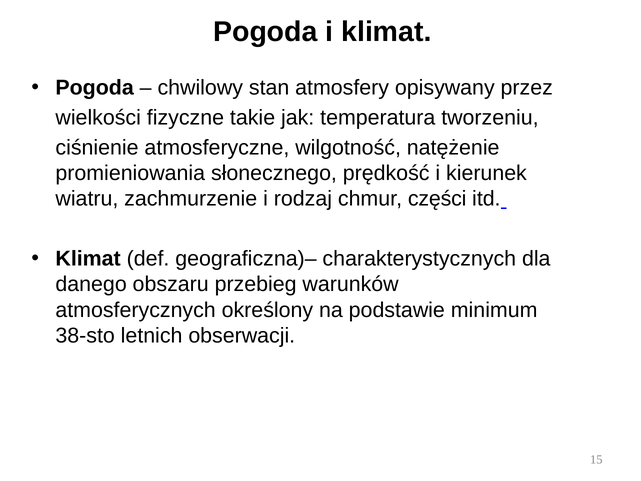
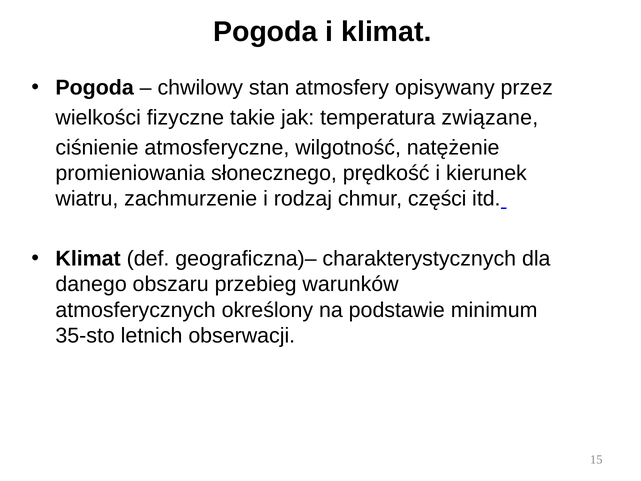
tworzeniu: tworzeniu -> związane (490, 118)
38-sto: 38-sto -> 35-sto (85, 335)
